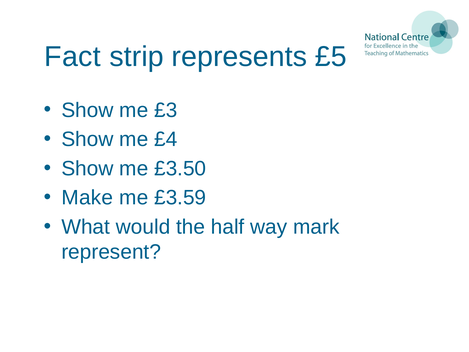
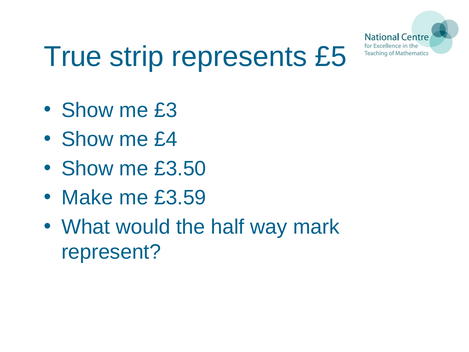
Fact: Fact -> True (73, 57)
